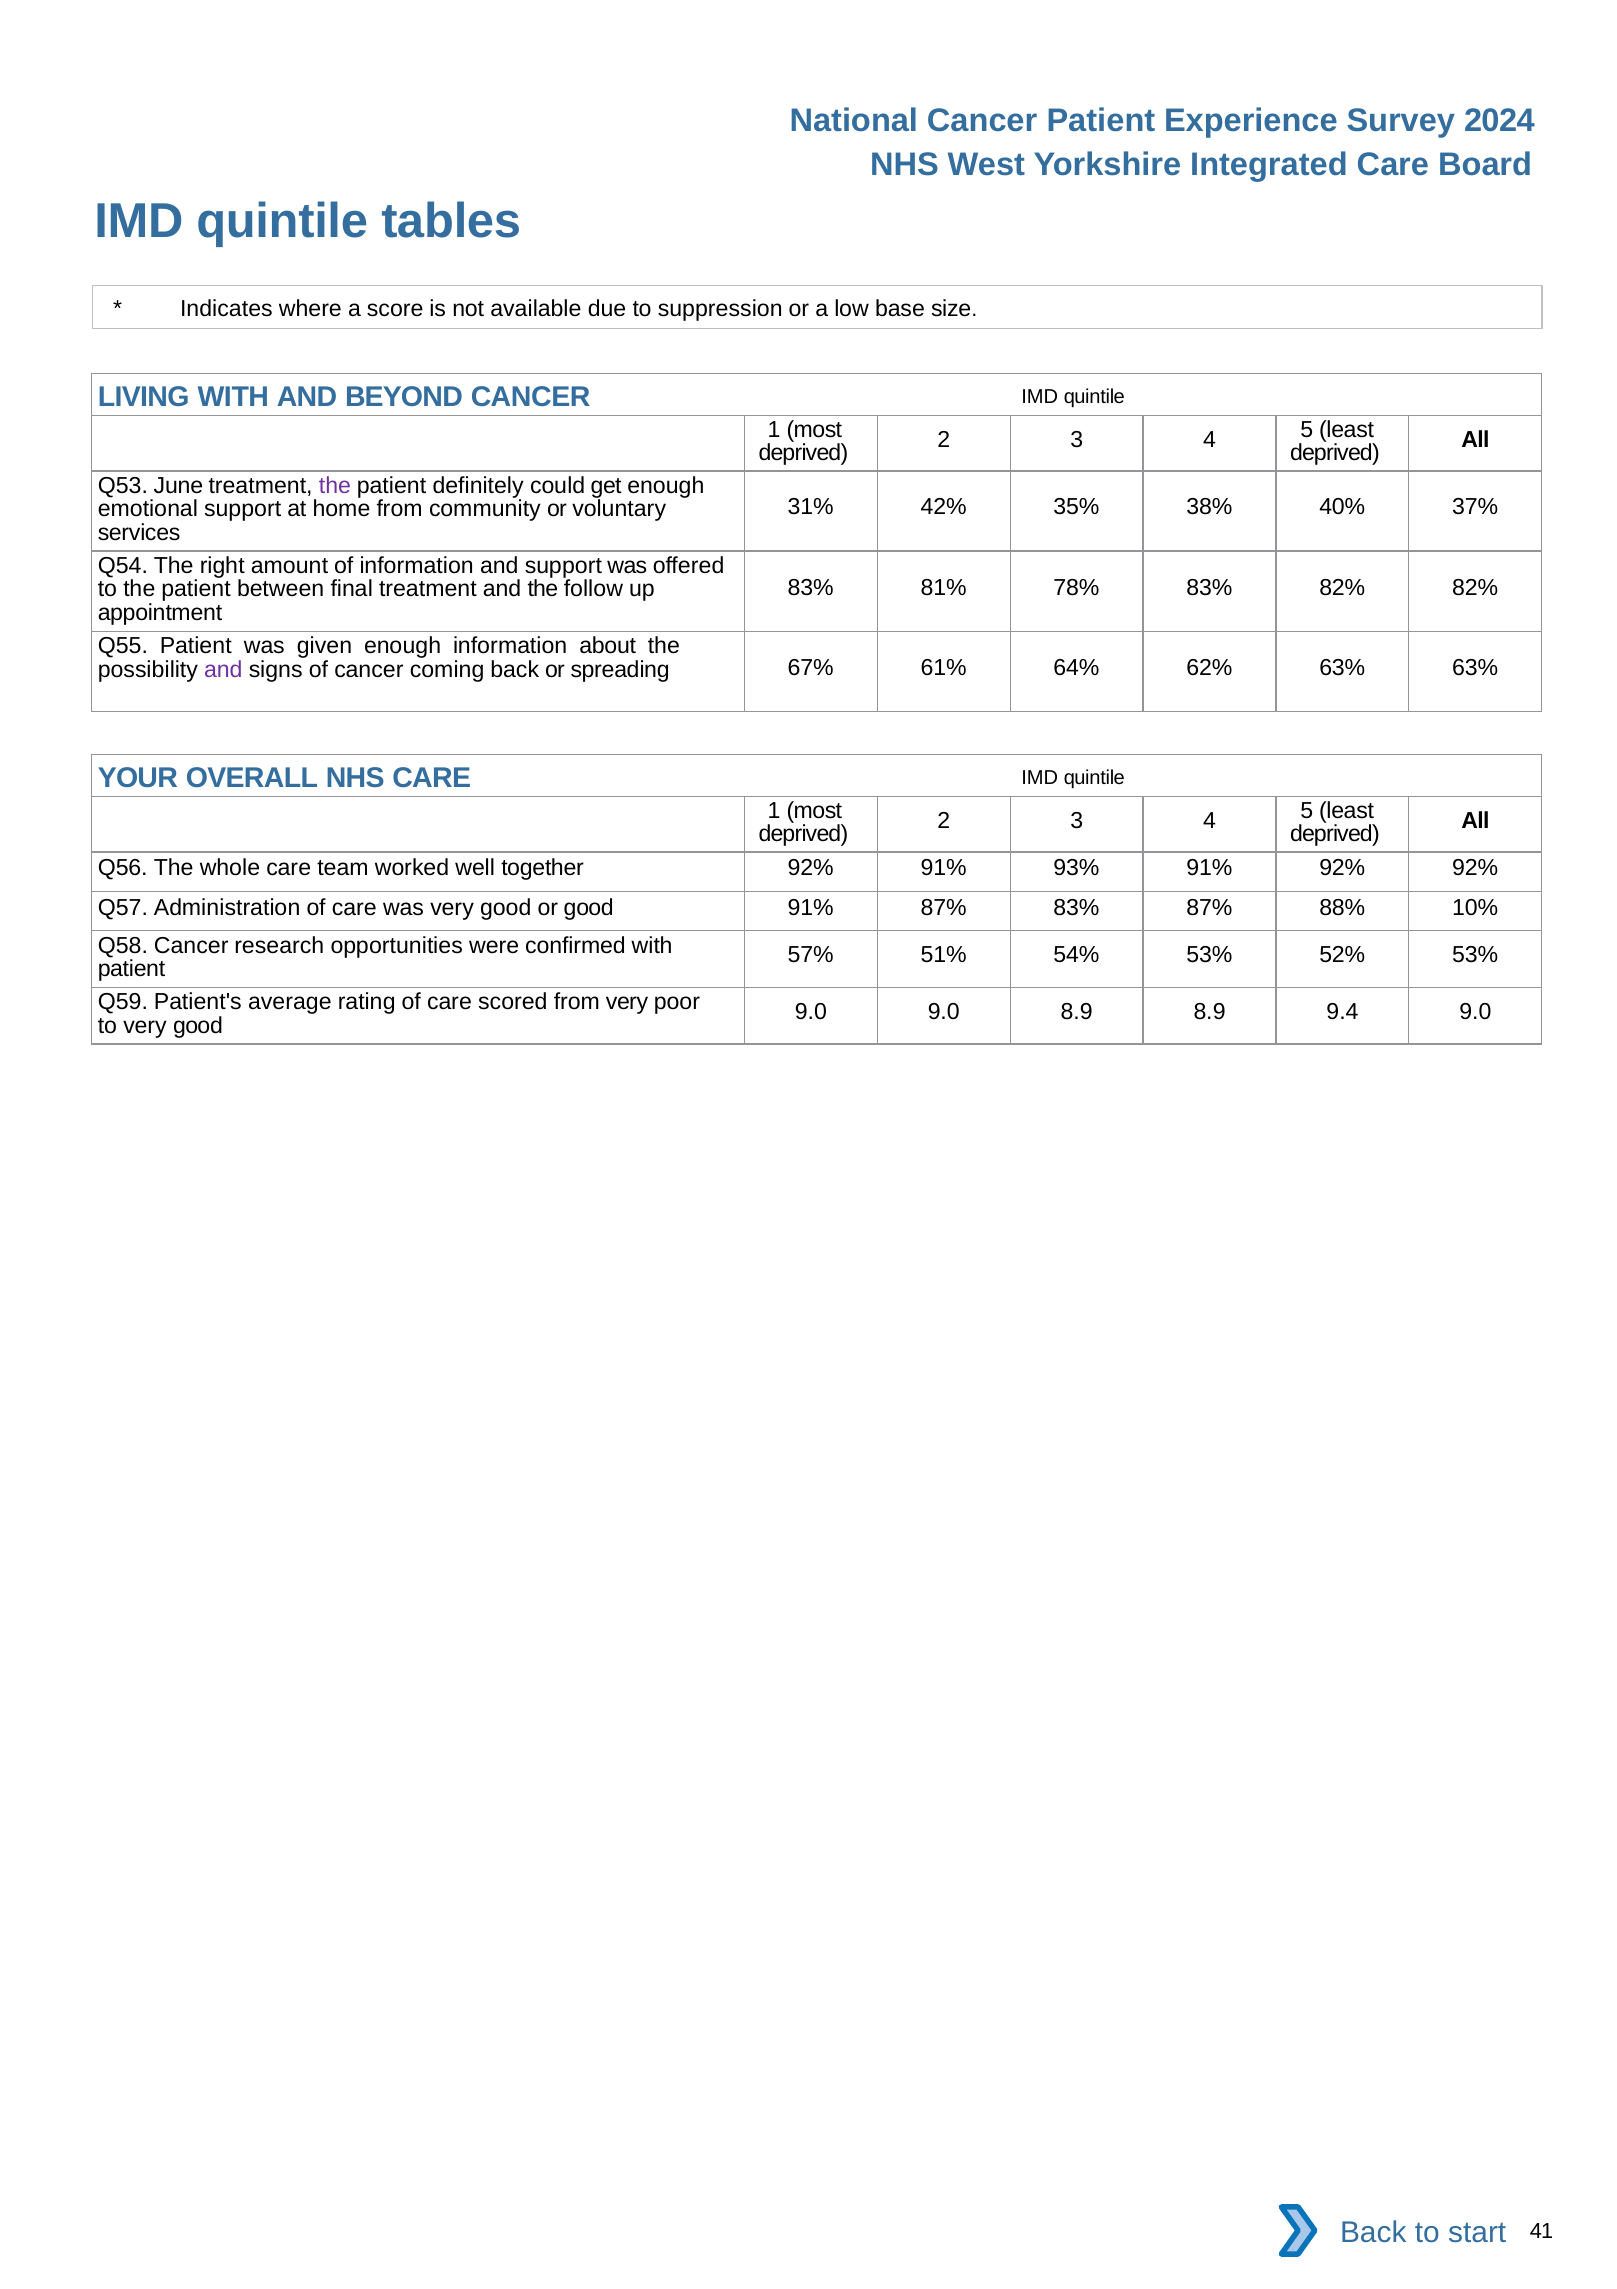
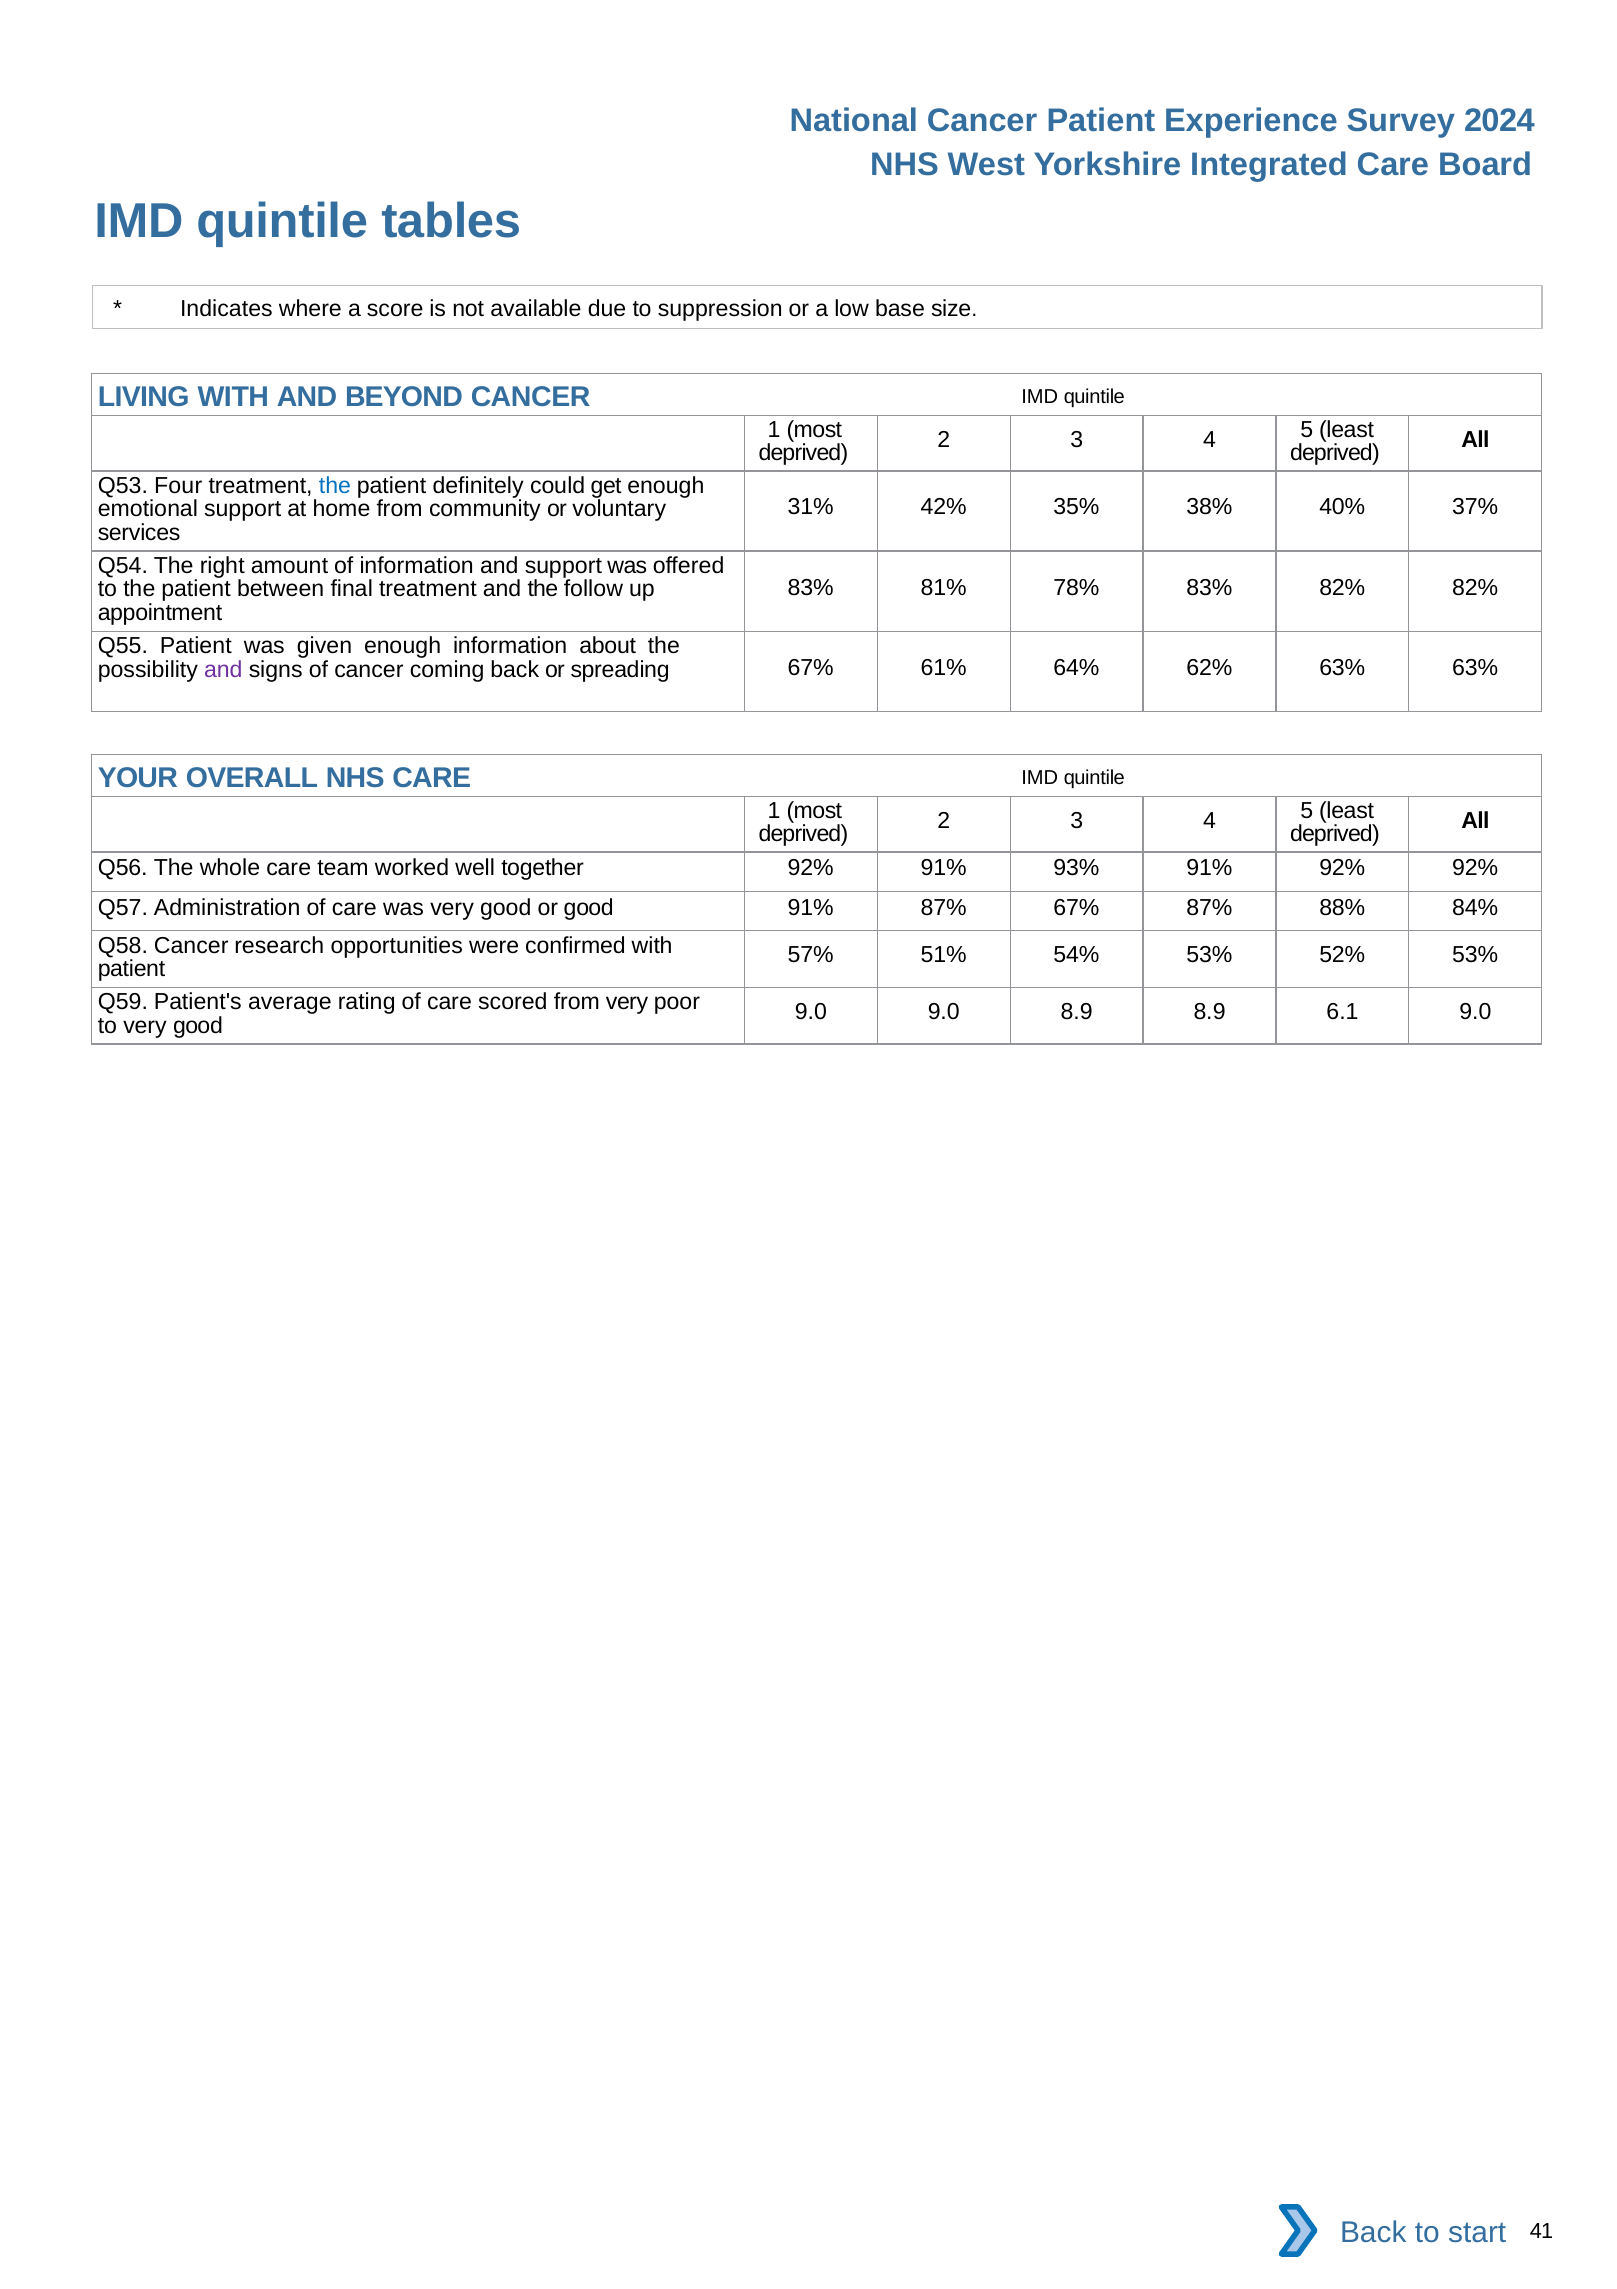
June: June -> Four (178, 486)
the colour: purple -> blue (335, 486)
87% 83%: 83% -> 67% (1077, 907)
10%: 10% -> 84% (1475, 907)
9.4: 9.4 -> 6.1 (1342, 1012)
